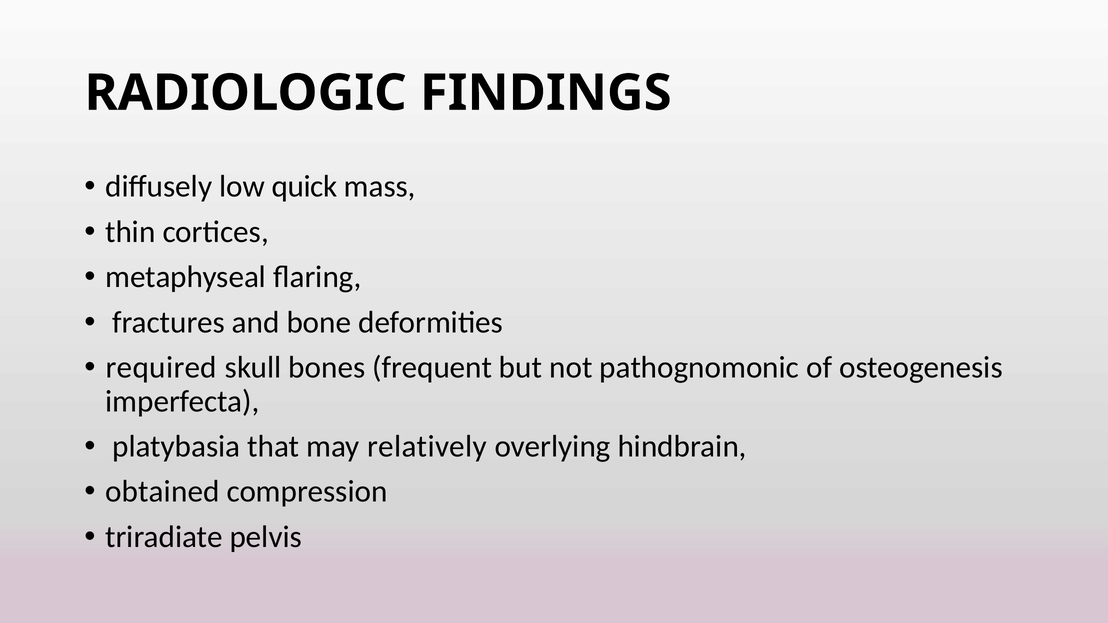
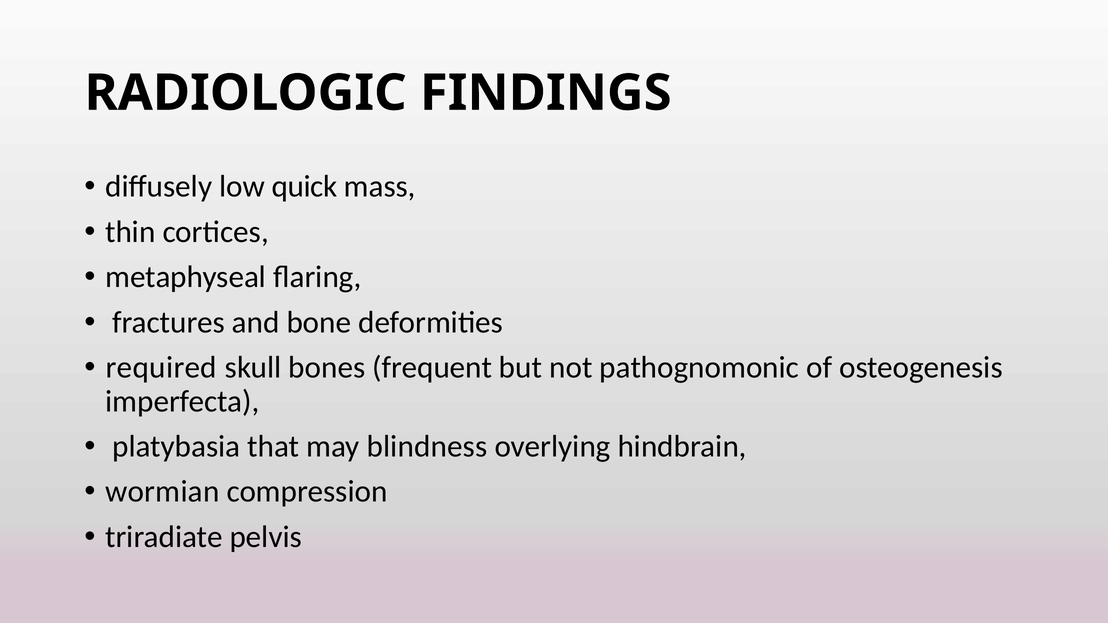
relatively: relatively -> blindness (427, 447)
obtained: obtained -> wormian (162, 492)
